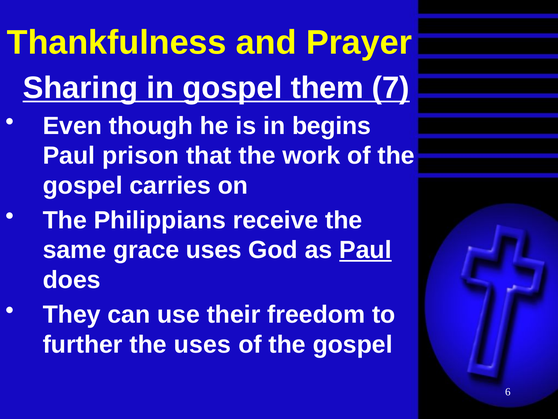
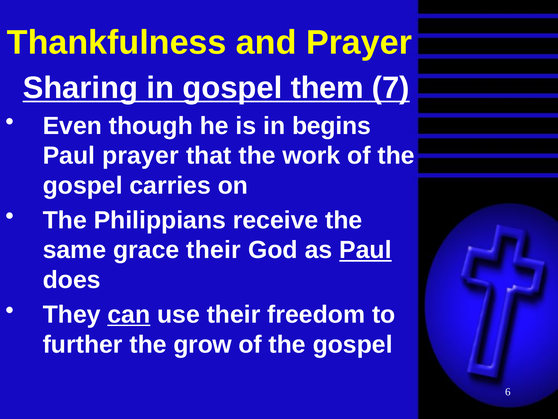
Paul prison: prison -> prayer (141, 156)
grace uses: uses -> their (214, 250)
can underline: none -> present (129, 314)
the uses: uses -> grow (203, 344)
